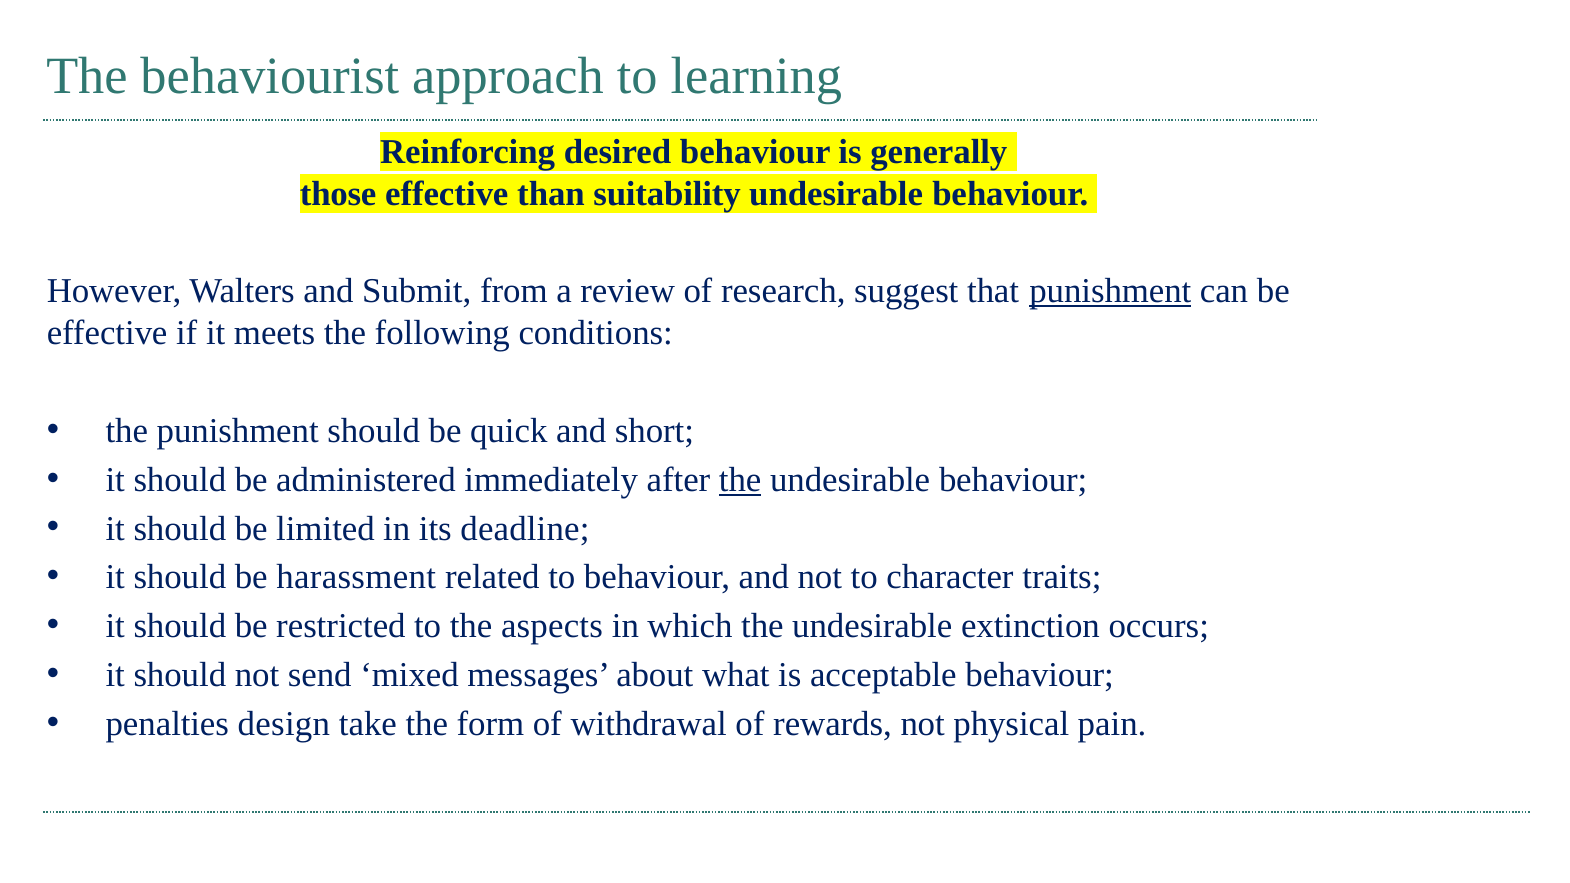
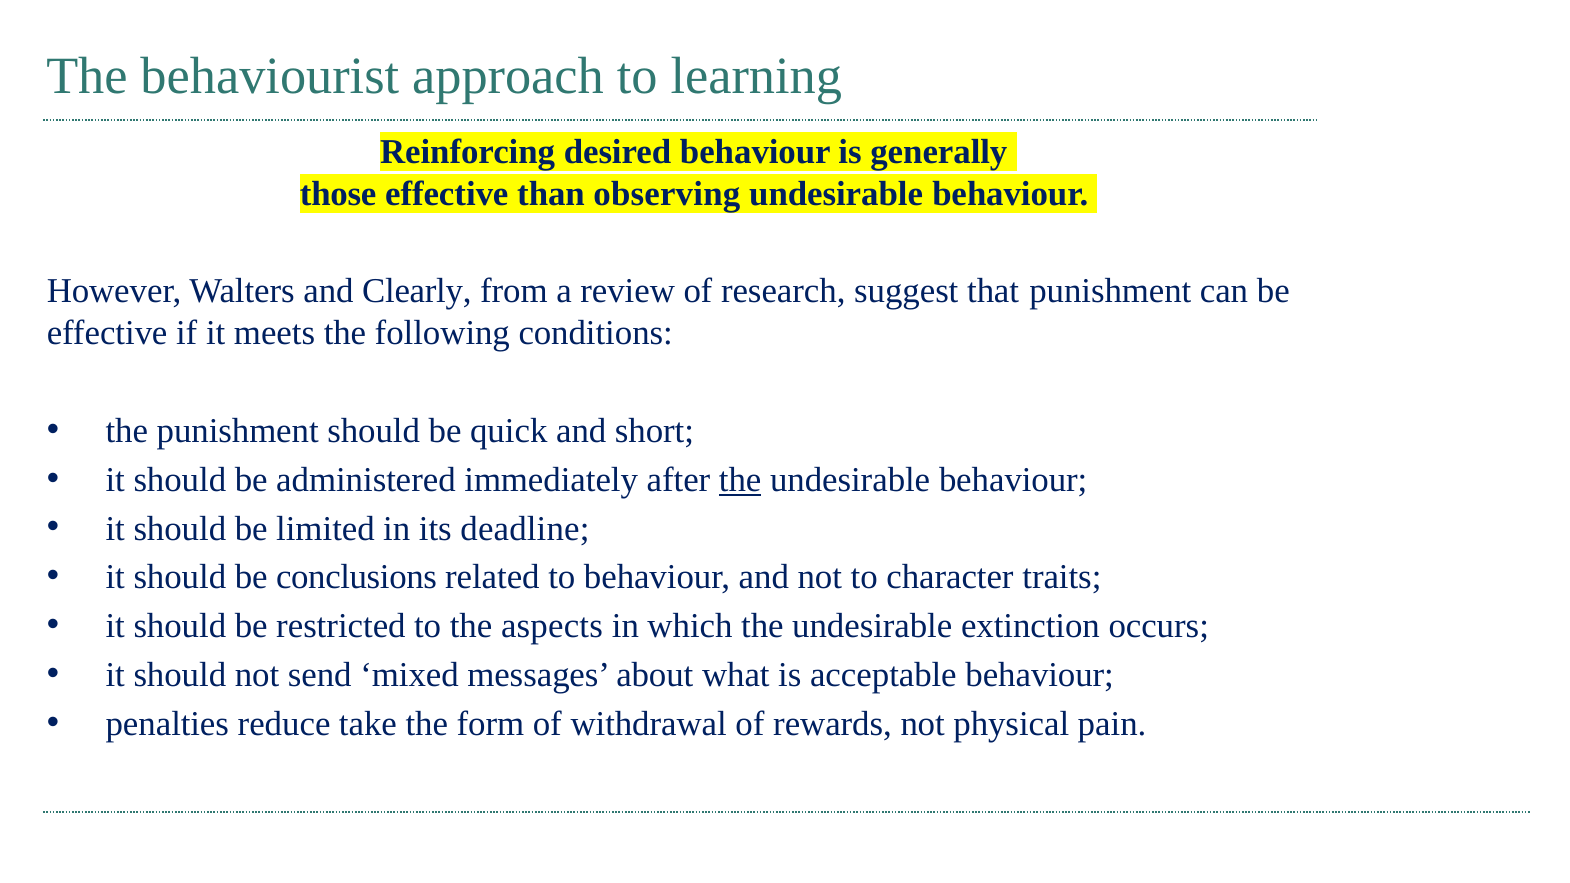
suitability: suitability -> observing (667, 194)
Submit: Submit -> Clearly (417, 291)
punishment underline: present -> none (1110, 291)
harassment: harassment -> conclusions (357, 577)
design: design -> reduce (284, 724)
